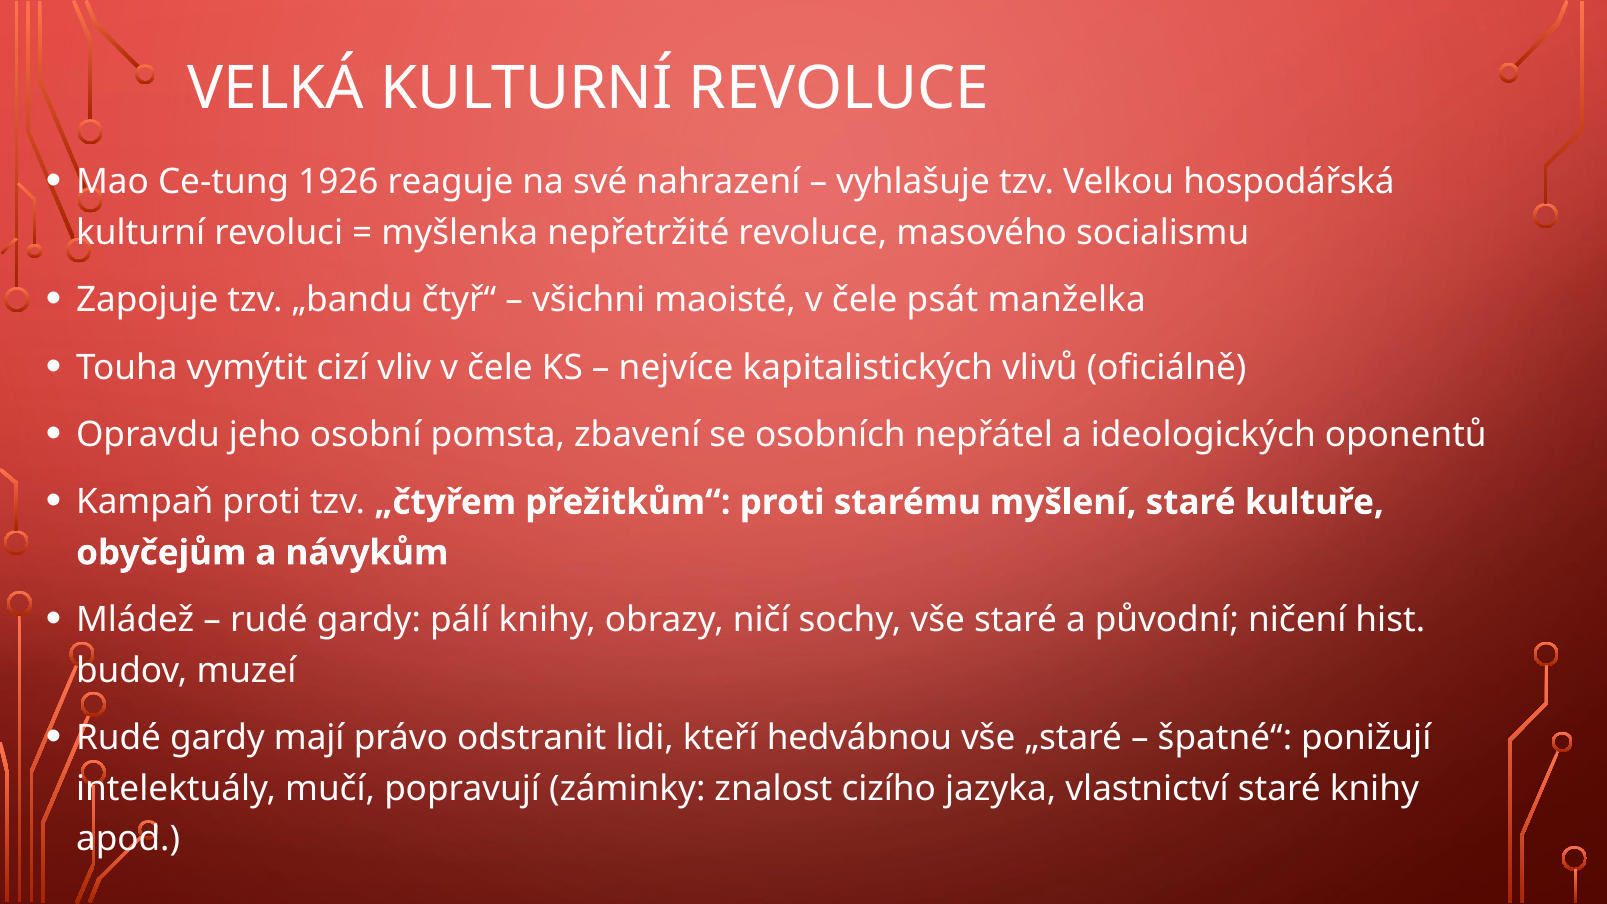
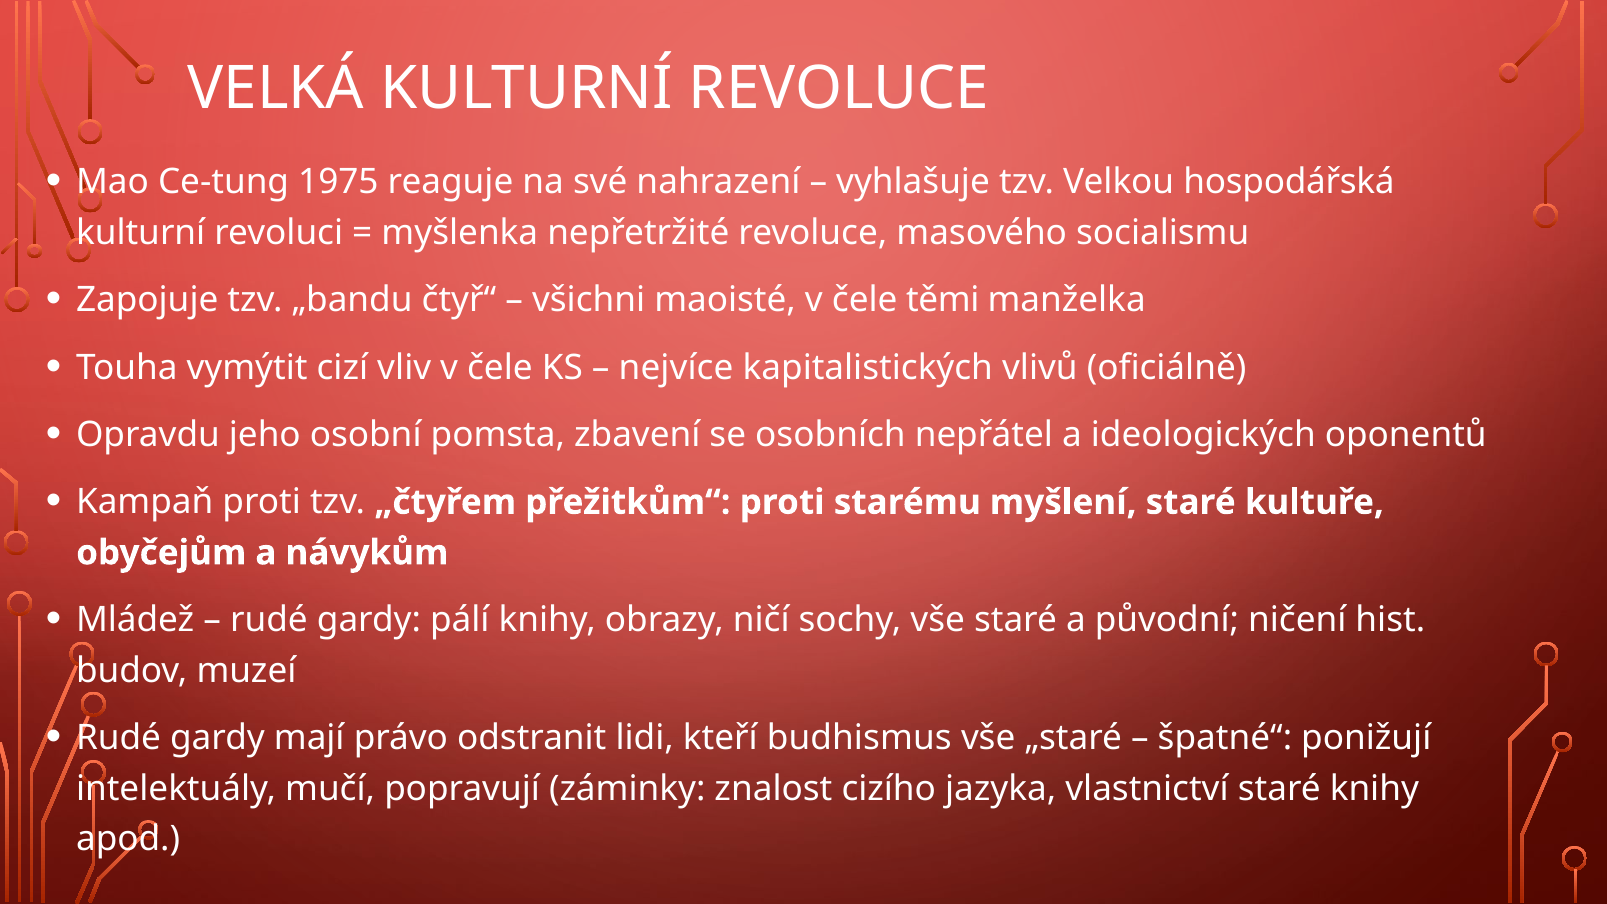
1926: 1926 -> 1975 (338, 182)
psát: psát -> těmi (943, 300)
hedvábnou: hedvábnou -> budhismus (859, 738)
